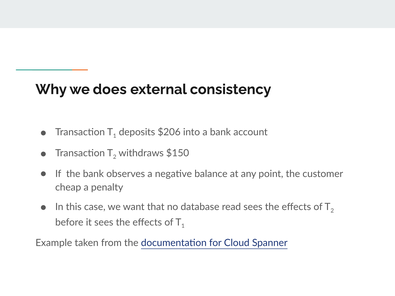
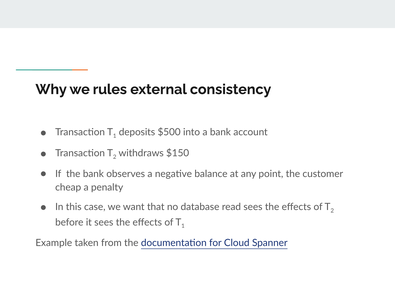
does: does -> rules (110, 89)
$206: $206 -> $500 (169, 132)
